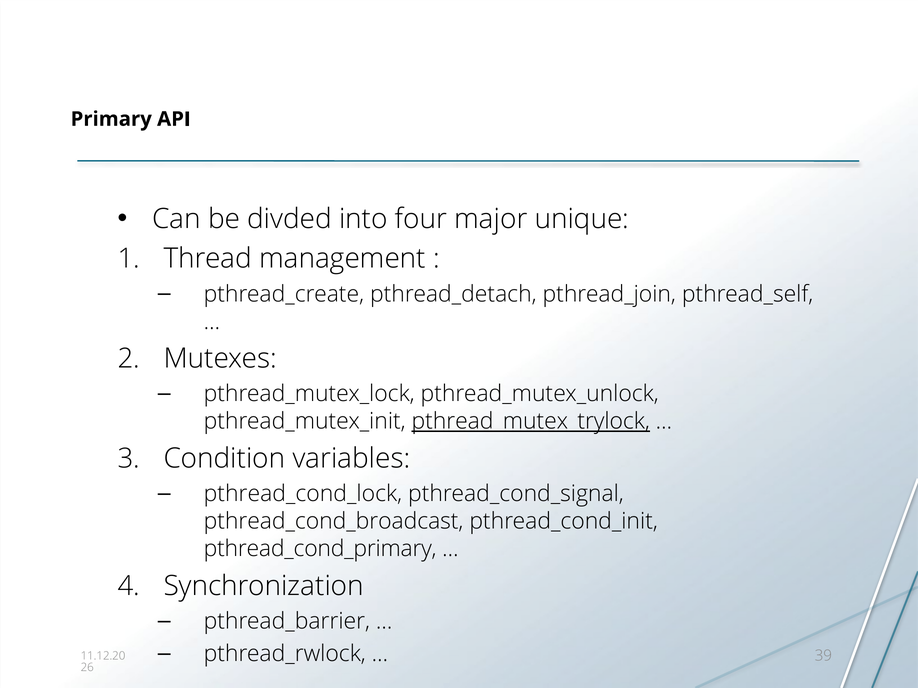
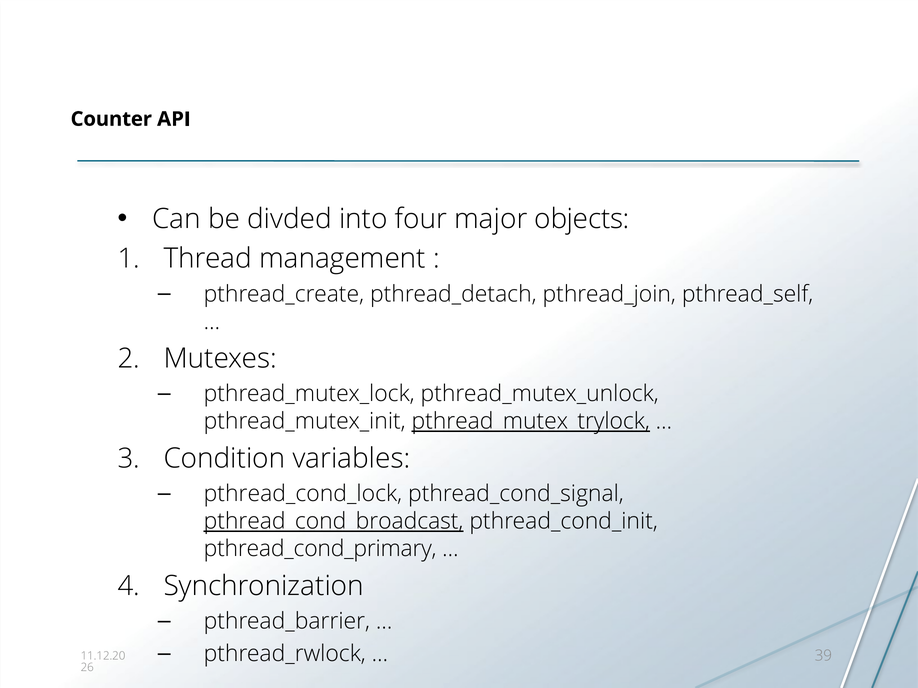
Primary: Primary -> Counter (111, 119)
unique: unique -> objects (582, 219)
pthread_cond_broadcast underline: none -> present (334, 522)
